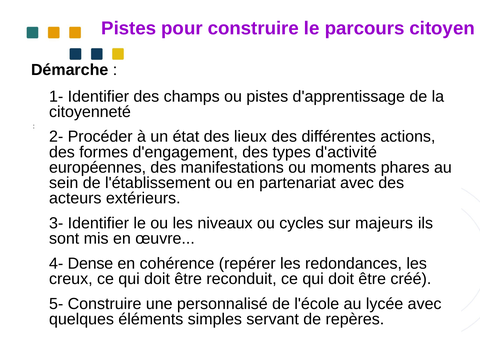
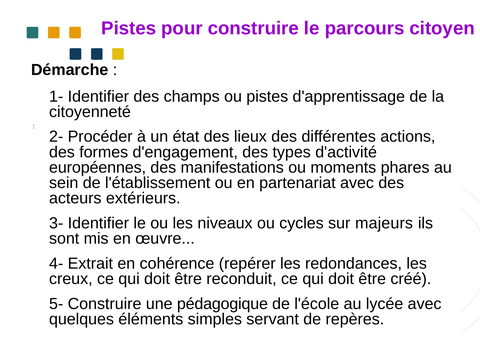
Dense: Dense -> Extrait (90, 263)
personnalisé: personnalisé -> pédagogique (222, 304)
